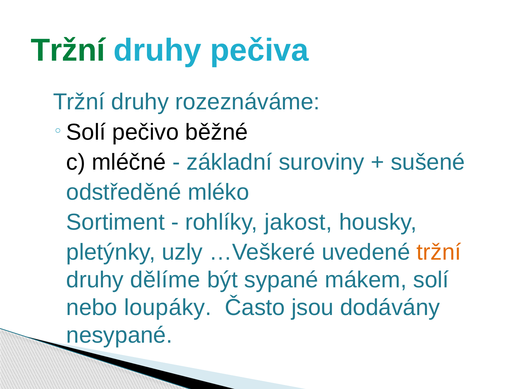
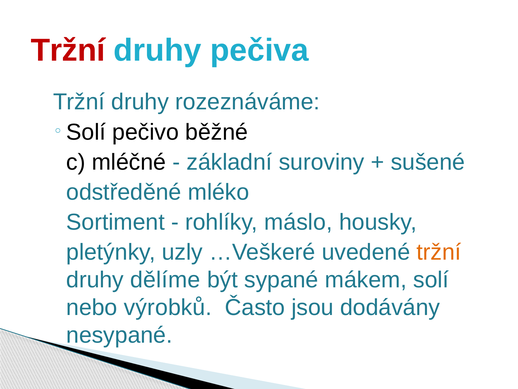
Tržní colour: green -> red (68, 50)
jakost: jakost -> máslo (298, 222)
loupáky: loupáky -> výrobků (168, 307)
